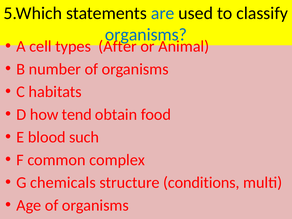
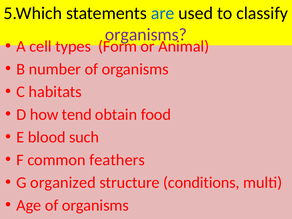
organisms colour: blue -> purple (146, 35)
After: After -> Form (118, 46)
complex: complex -> feathers (117, 160)
chemicals: chemicals -> organized (63, 183)
